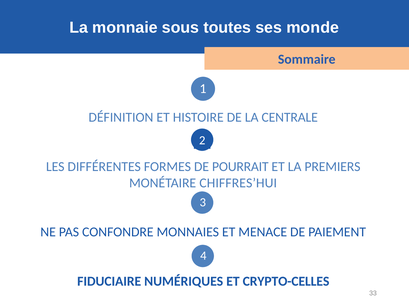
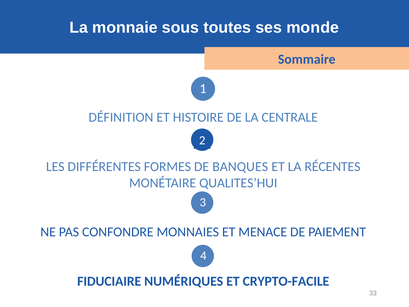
POURRAIT: POURRAIT -> BANQUES (240, 166)
PREMIERS: PREMIERS -> RÉCENTES (332, 166)
CHIFFRES’HUI: CHIFFRES’HUI -> QUALITES’HUI (238, 183)
CRYPTO-CELLES: CRYPTO-CELLES -> CRYPTO-FACILE (286, 281)
